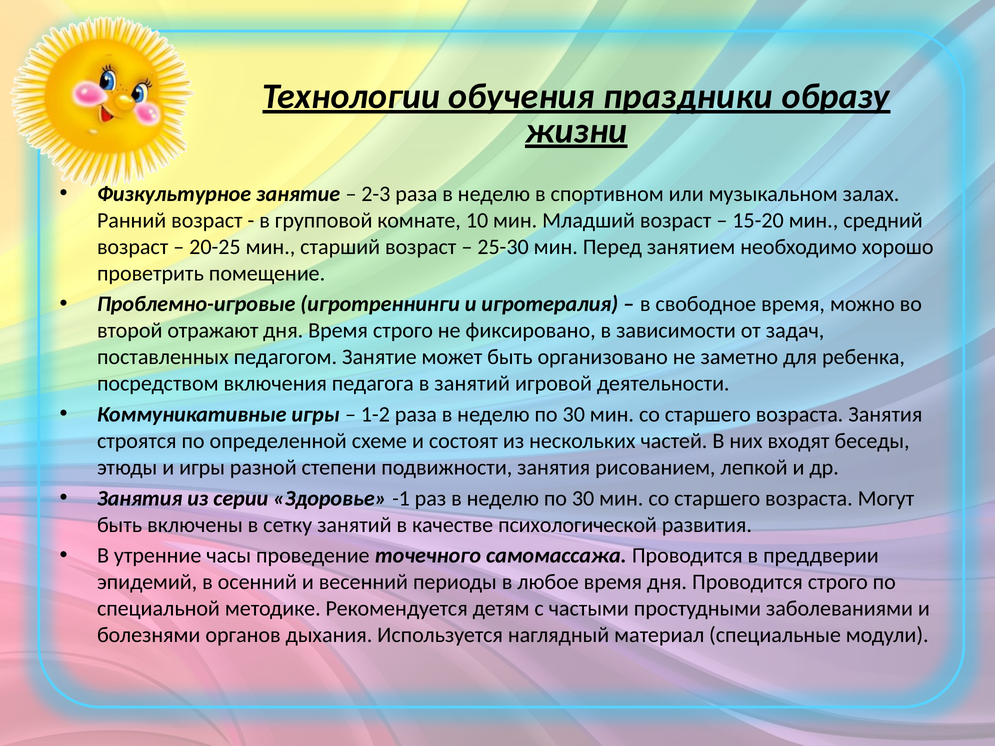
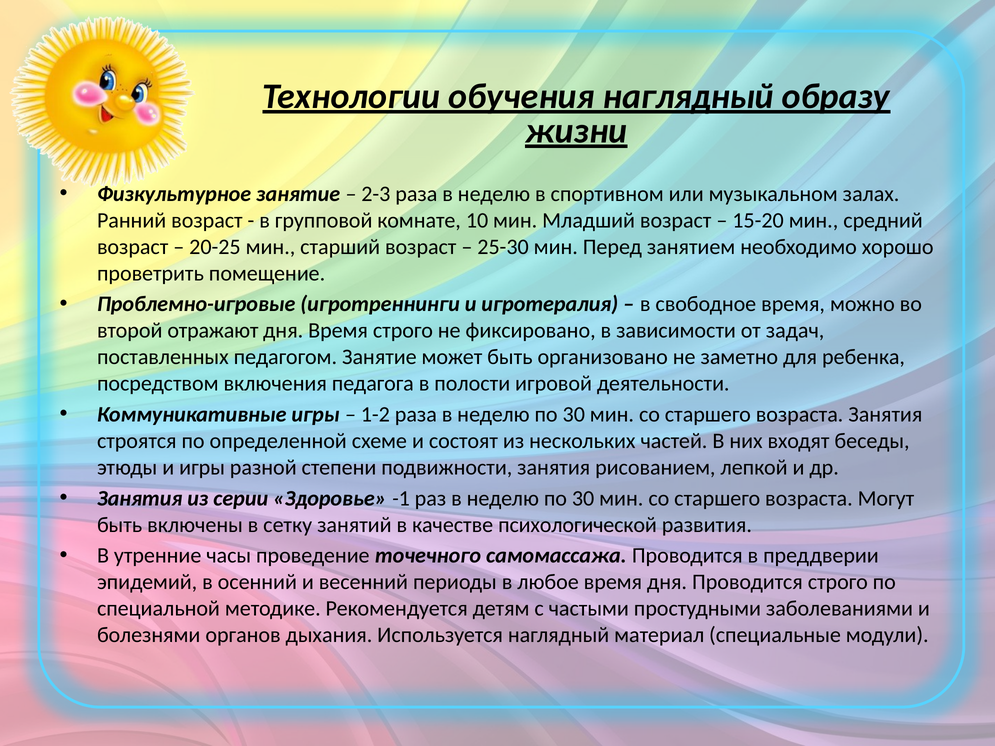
обучения праздники: праздники -> наглядный (688, 96)
в занятий: занятий -> полости (472, 384)
